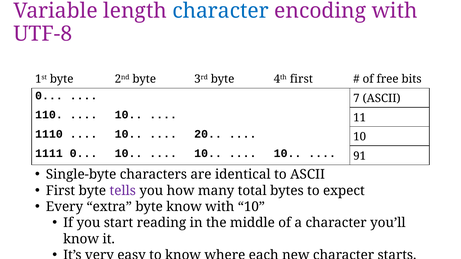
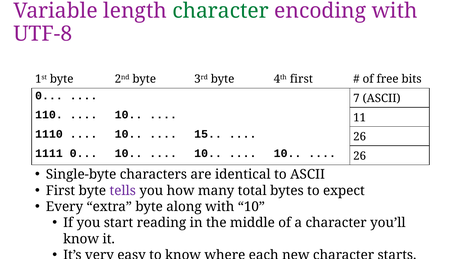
character colour: blue -> green (221, 11)
20: 20 -> 15 (208, 134)
10: 10 -> 26 (360, 137)
91: 91 -> 26 (360, 156)
byte know: know -> along (184, 207)
